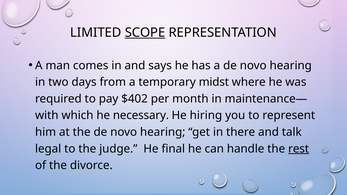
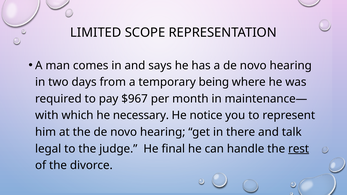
SCOPE underline: present -> none (145, 33)
midst: midst -> being (214, 82)
$402: $402 -> $967 (135, 99)
hiring: hiring -> notice (206, 116)
